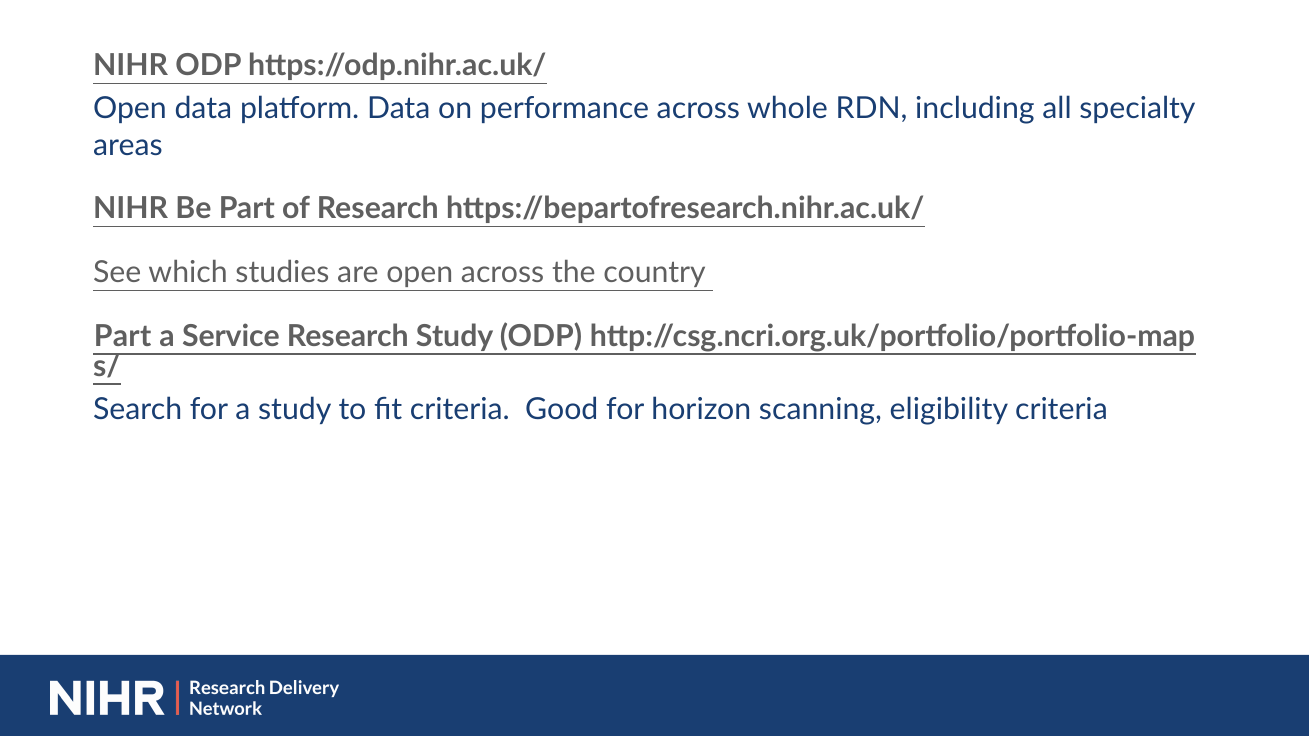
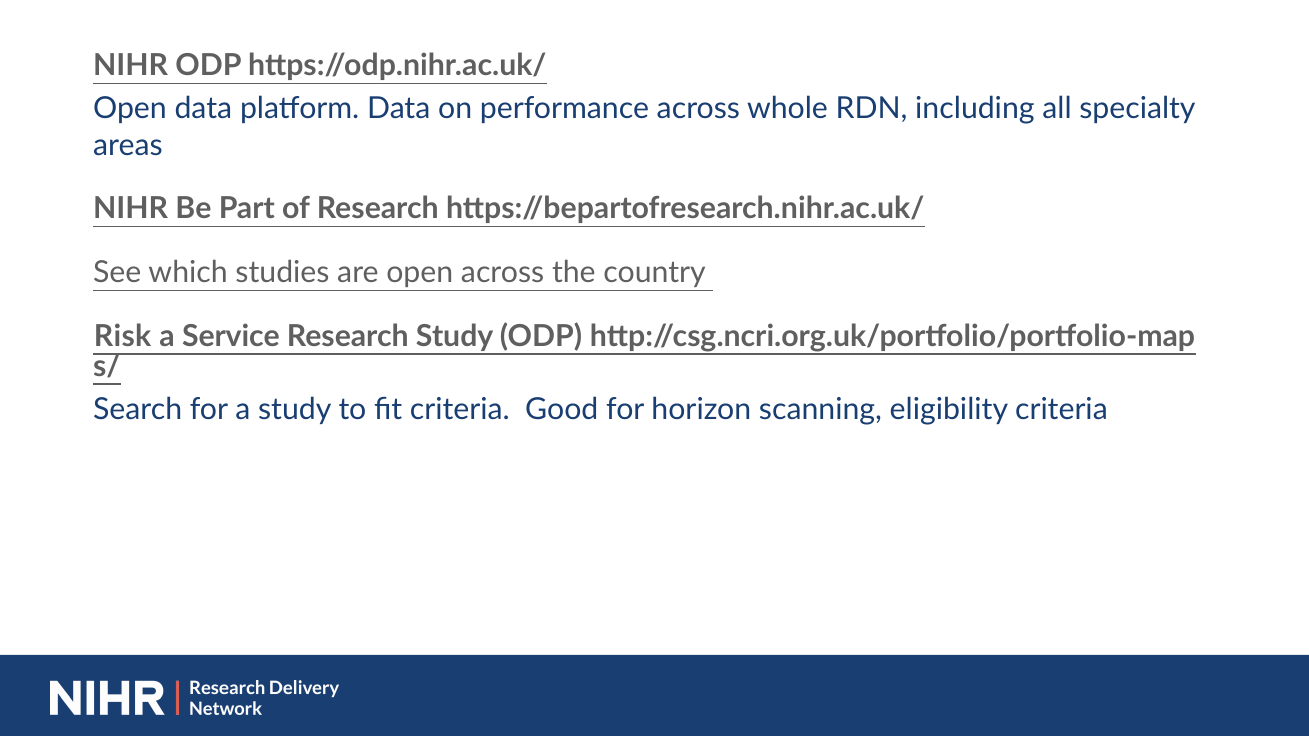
Part: Part -> Risk (123, 336)
